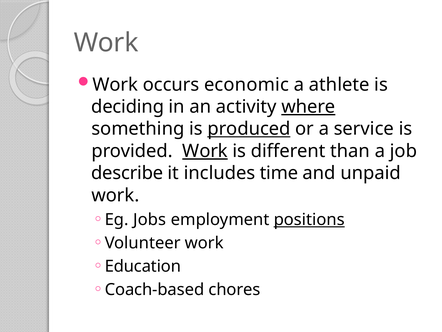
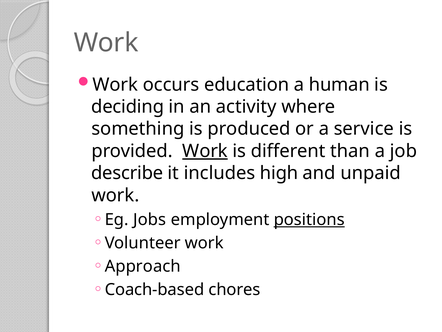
economic: economic -> education (247, 84)
athlete: athlete -> human (339, 84)
where underline: present -> none (308, 107)
produced underline: present -> none (249, 129)
time: time -> high (279, 173)
Education: Education -> Approach (143, 266)
